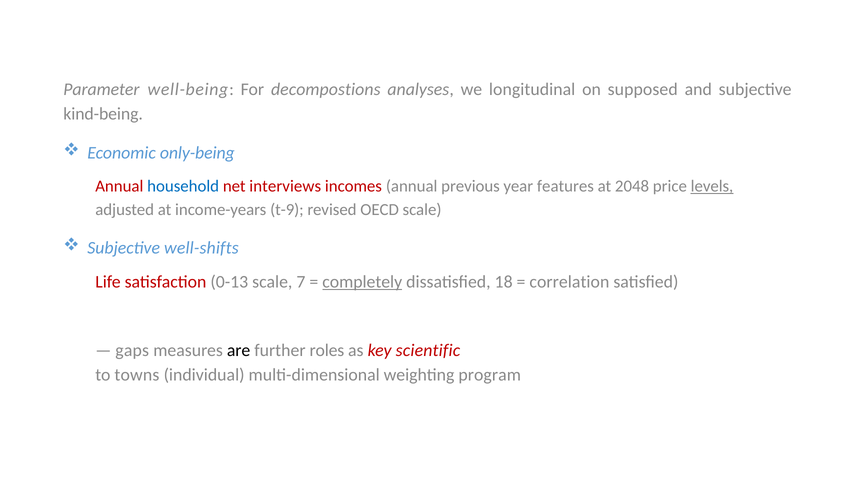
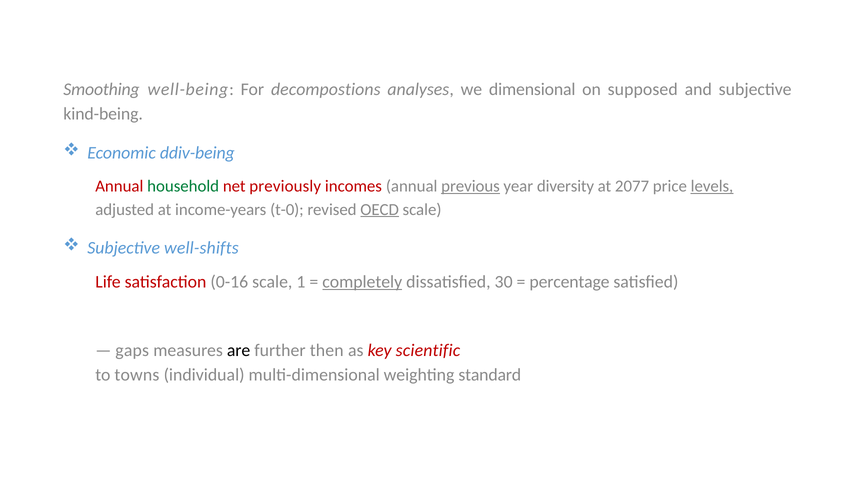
Parameter: Parameter -> Smoothing (101, 90)
longitudinal: longitudinal -> dimensional (532, 90)
only-being: only-being -> ddiv-being (197, 153)
household colour: blue -> green (183, 186)
interviews: interviews -> previously (285, 186)
previous underline: none -> present (471, 186)
features: features -> diversity (566, 186)
2048: 2048 -> 2077 (632, 186)
t-9: t-9 -> t-0 (287, 210)
OECD underline: none -> present (380, 210)
0-13: 0-13 -> 0-16 (229, 282)
7: 7 -> 1 (301, 282)
18: 18 -> 30 (504, 282)
correlation: correlation -> percentage (570, 282)
roles: roles -> then (327, 351)
program: program -> standard (490, 375)
